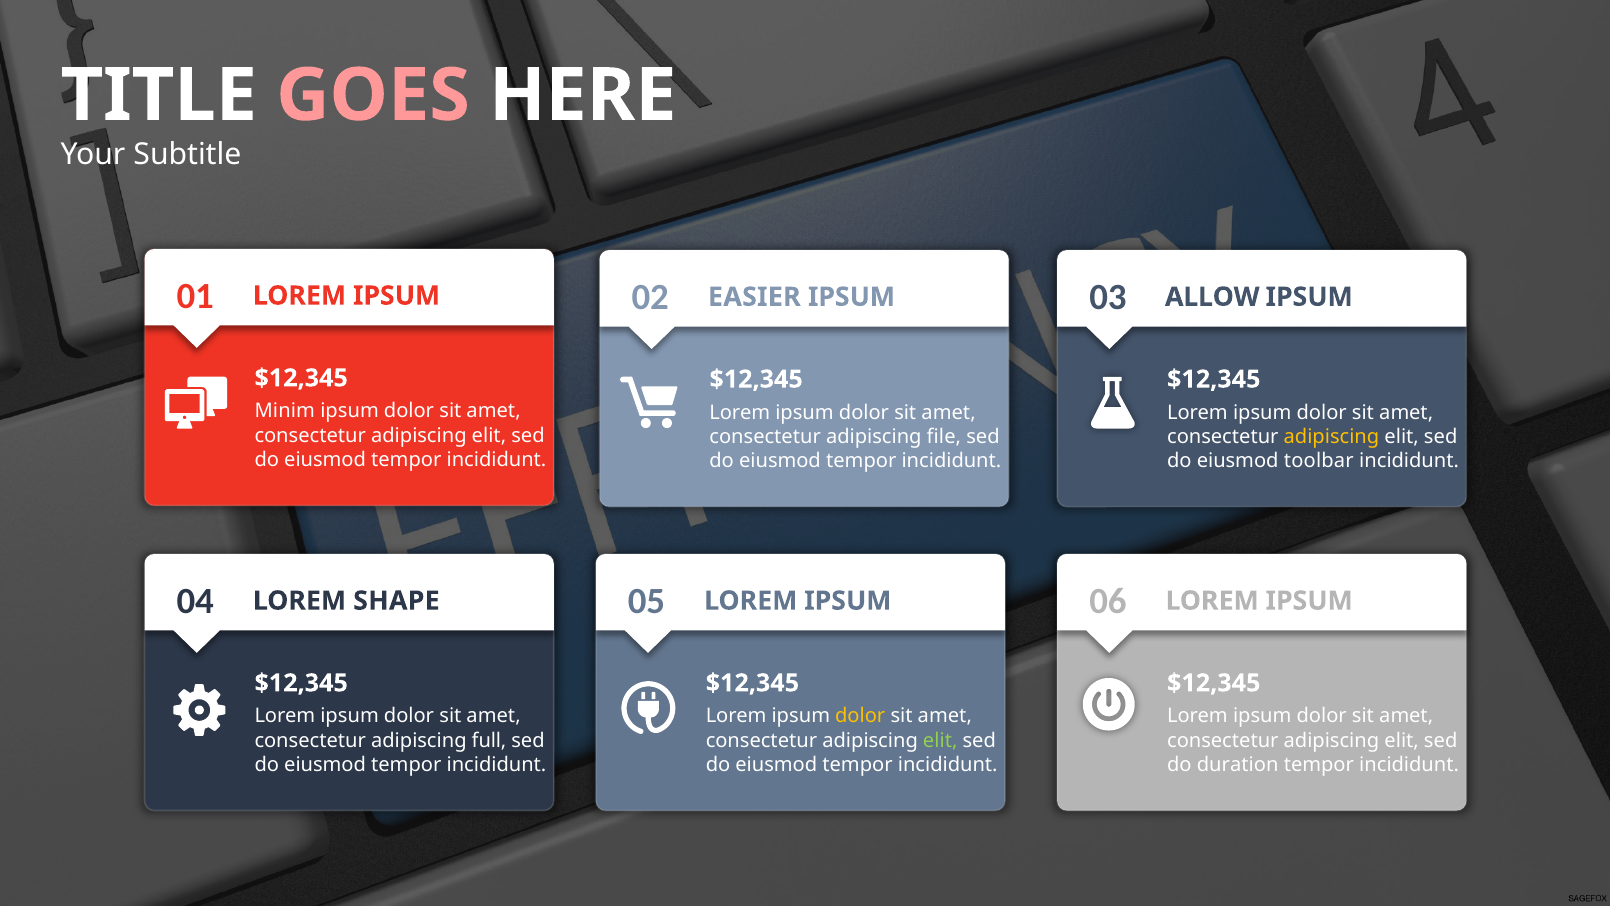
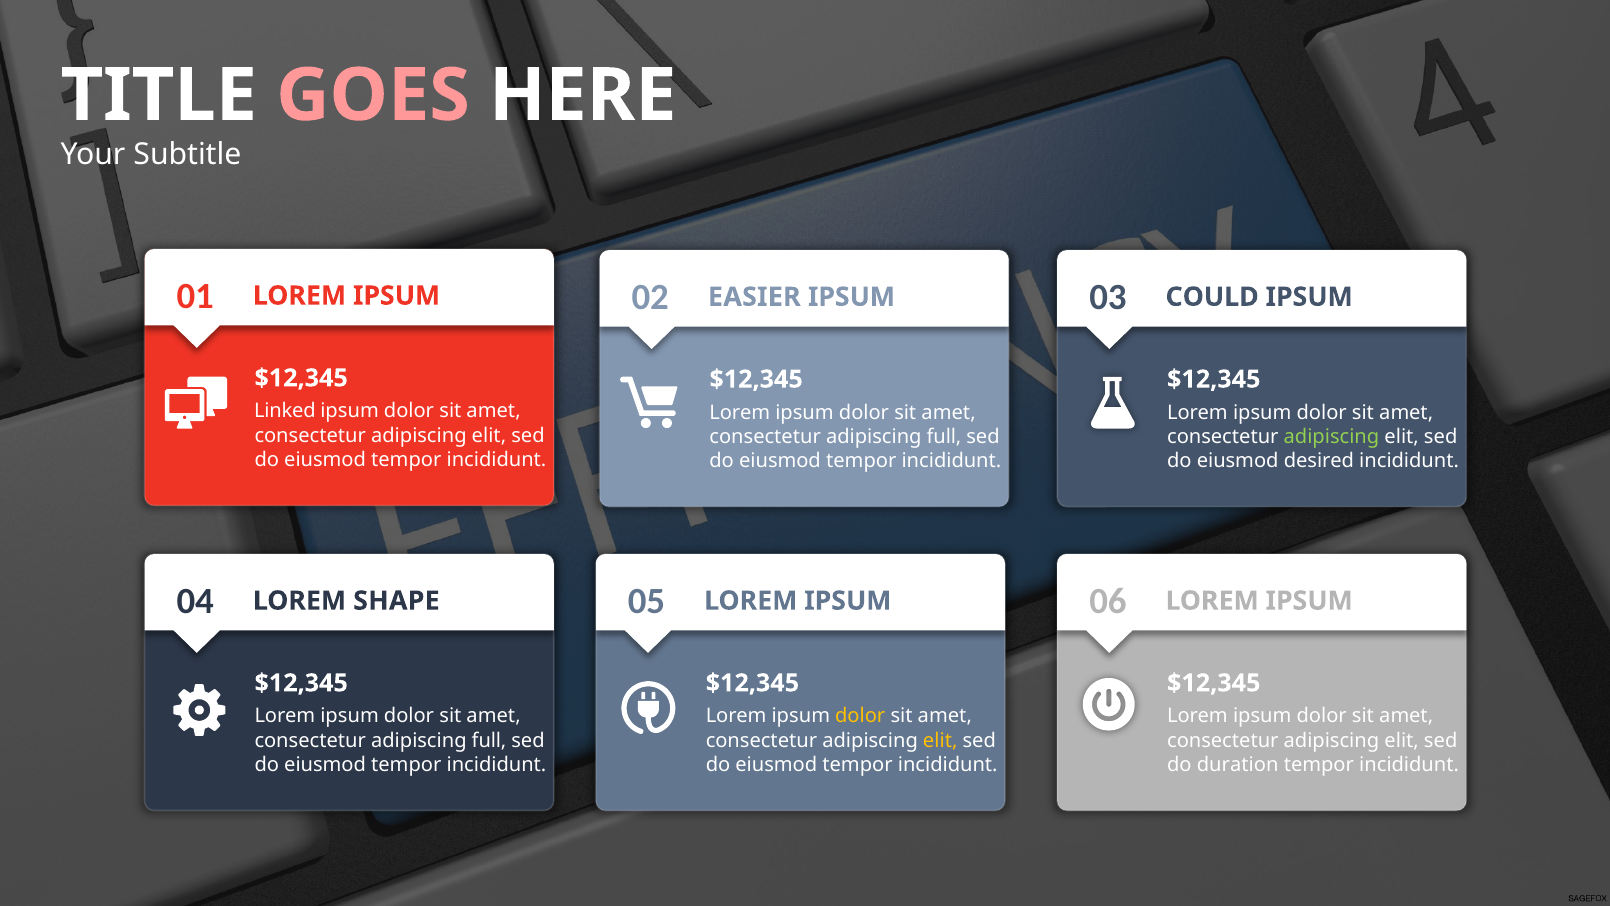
ALLOW: ALLOW -> COULD (1212, 297)
Minim: Minim -> Linked (285, 411)
file: file -> full (944, 436)
adipiscing colour: yellow -> light green (1331, 436)
toolbar: toolbar -> desired (1319, 461)
elit colour: light green -> yellow (940, 740)
